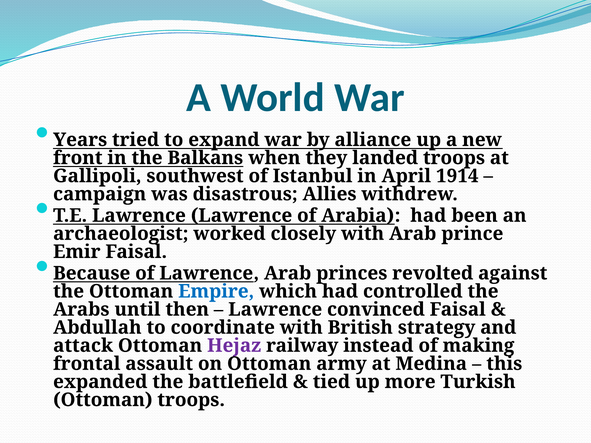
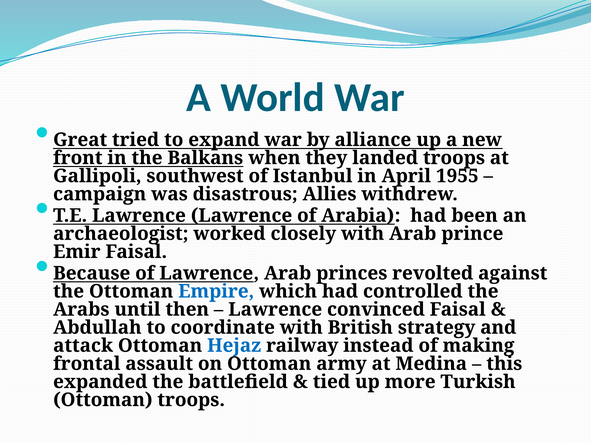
Years: Years -> Great (80, 140)
1914: 1914 -> 1955 (457, 176)
Hejaz colour: purple -> blue (234, 346)
